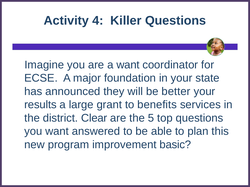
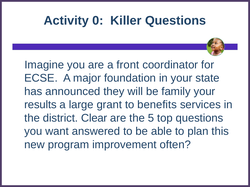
4: 4 -> 0 (98, 21)
a want: want -> front (128, 65)
better: better -> family (176, 92)
basic: basic -> often (175, 145)
